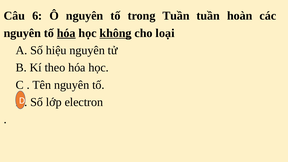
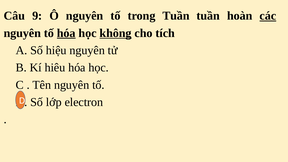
6: 6 -> 9 (37, 16)
các underline: none -> present (268, 16)
loại: loại -> tích (165, 33)
theo: theo -> hiêu (55, 68)
